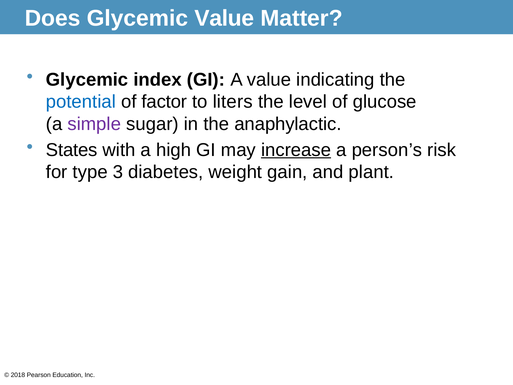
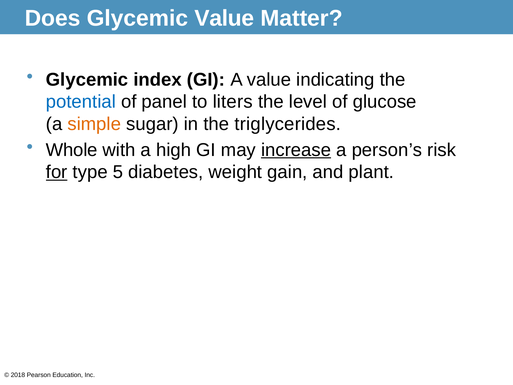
factor: factor -> panel (164, 102)
simple colour: purple -> orange (94, 124)
anaphylactic: anaphylactic -> triglycerides (288, 124)
States: States -> Whole (72, 150)
for underline: none -> present (57, 172)
3: 3 -> 5 (118, 172)
